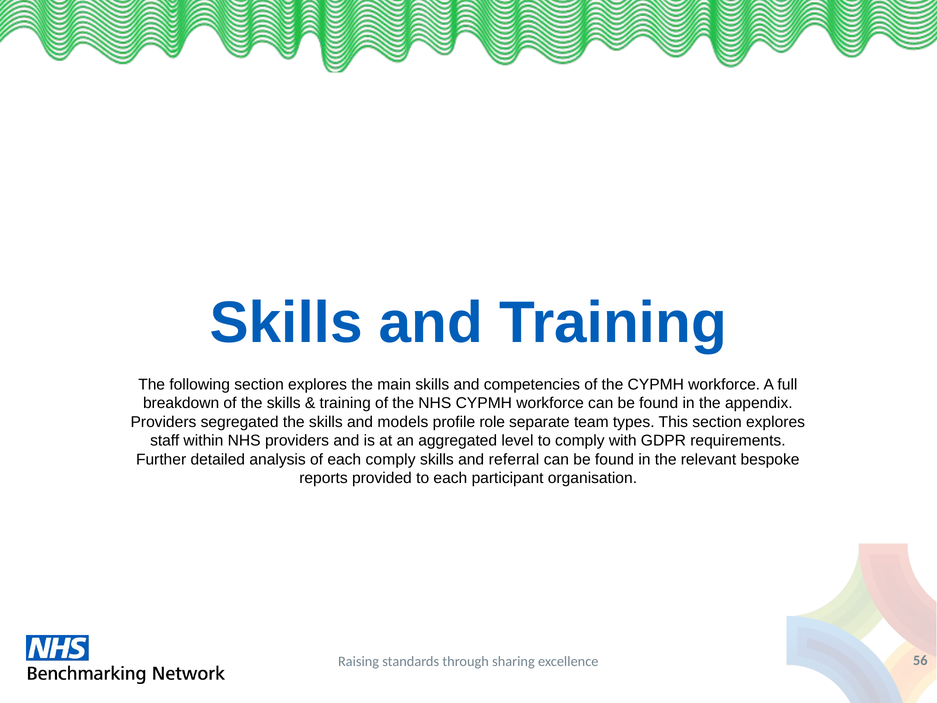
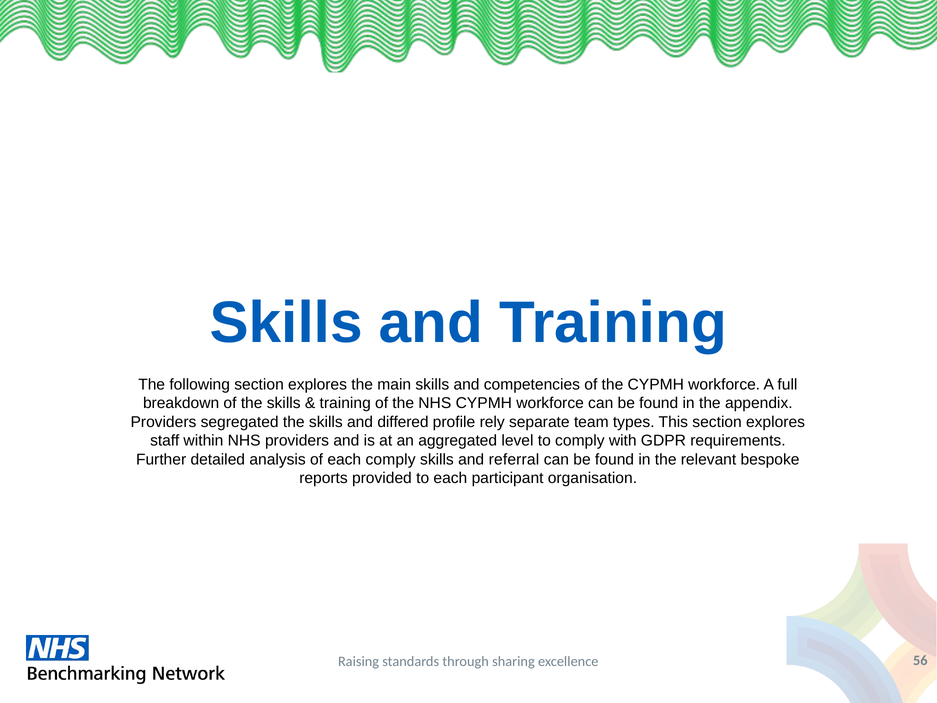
models: models -> differed (403, 422)
role: role -> rely (492, 422)
